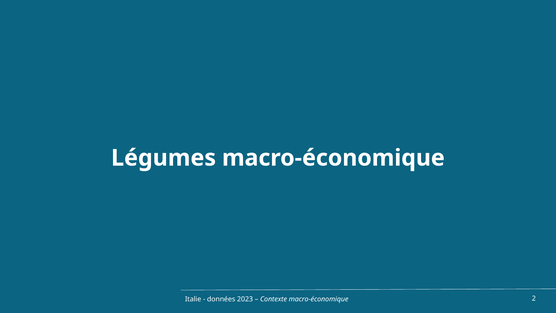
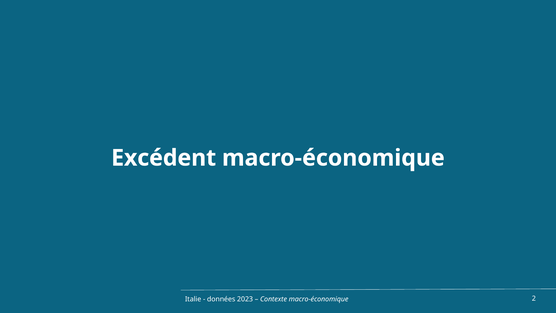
Légumes: Légumes -> Excédent (164, 158)
